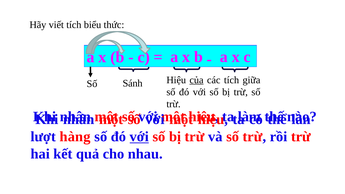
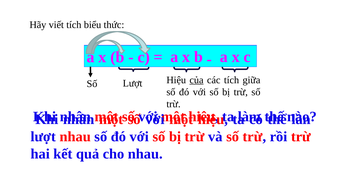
Số Sánh: Sánh -> Lượt (133, 83)
lượt hàng: hàng -> nhau (75, 137)
với underline: present -> none (139, 137)
